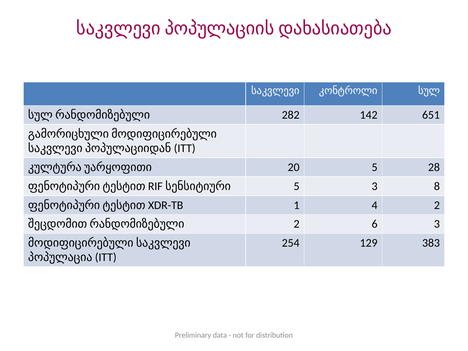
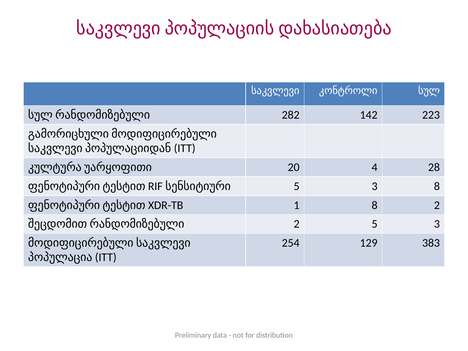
651: 651 -> 223 (431, 115)
20 5: 5 -> 4 (375, 167)
1 4: 4 -> 8 (375, 205)
2 6: 6 -> 5 (375, 224)
